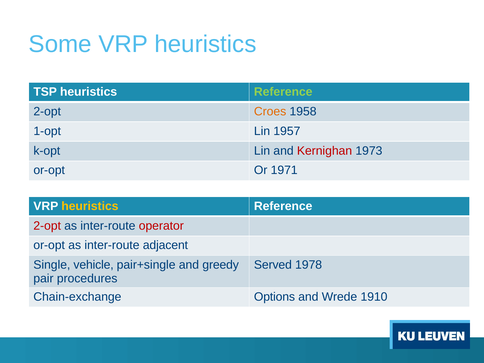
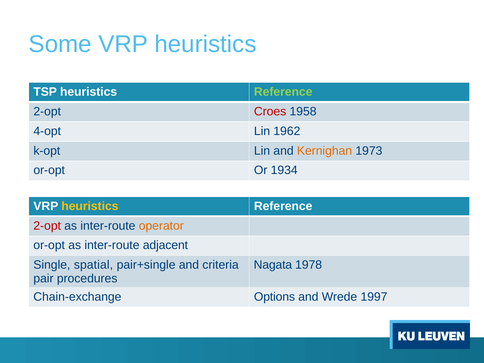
Croes colour: orange -> red (270, 111)
1-opt: 1-opt -> 4-opt (47, 131)
1957: 1957 -> 1962 (287, 131)
Kernighan colour: red -> orange (325, 151)
1971: 1971 -> 1934 (284, 170)
operator colour: red -> orange (161, 226)
vehicle: vehicle -> spatial (93, 265)
greedy: greedy -> criteria (221, 265)
Served: Served -> Nagata (273, 265)
1910: 1910 -> 1997 (374, 297)
